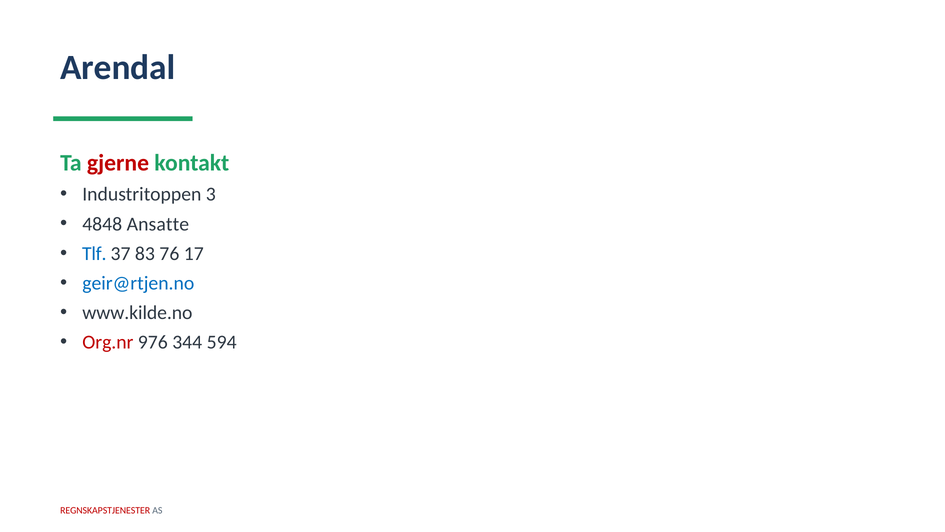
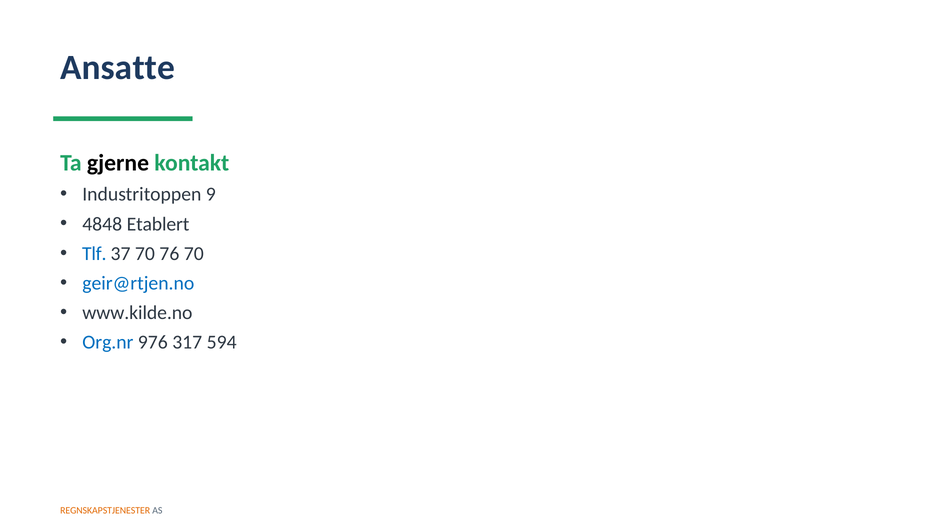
Arendal: Arendal -> Ansatte (118, 67)
gjerne colour: red -> black (118, 163)
3: 3 -> 9 (211, 194)
Ansatte: Ansatte -> Etablert (158, 224)
37 83: 83 -> 70 (145, 253)
76 17: 17 -> 70 (194, 253)
Org.nr colour: red -> blue (108, 342)
344: 344 -> 317 (187, 342)
REGNSKAPSTJENESTER colour: red -> orange (105, 510)
